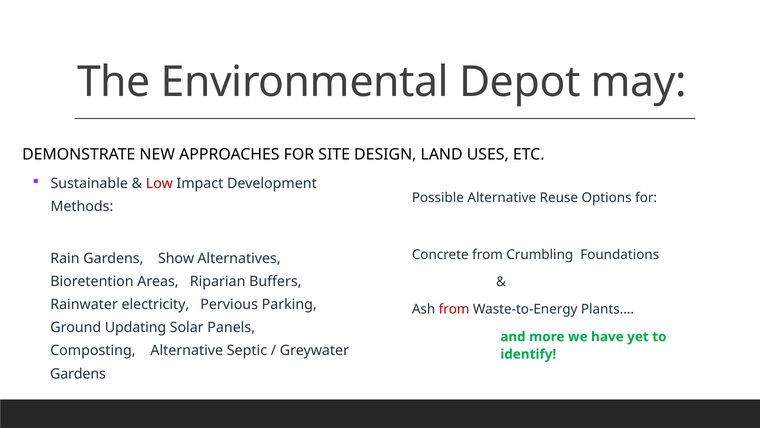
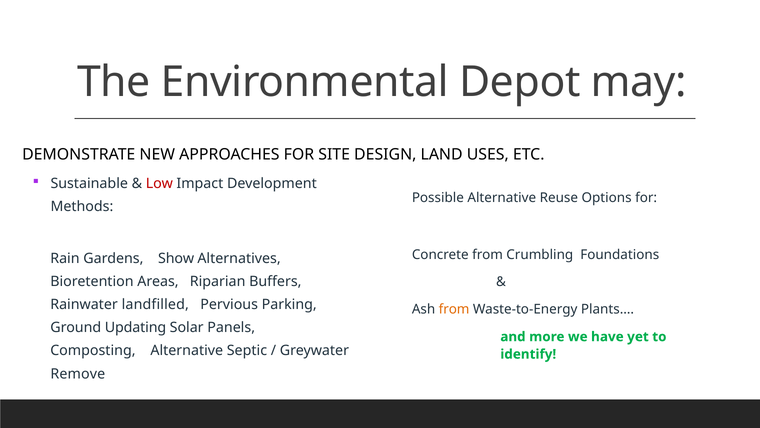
electricity: electricity -> landfilled (155, 304)
from colour: red -> orange (454, 309)
Gardens: Gardens -> Remove (78, 373)
